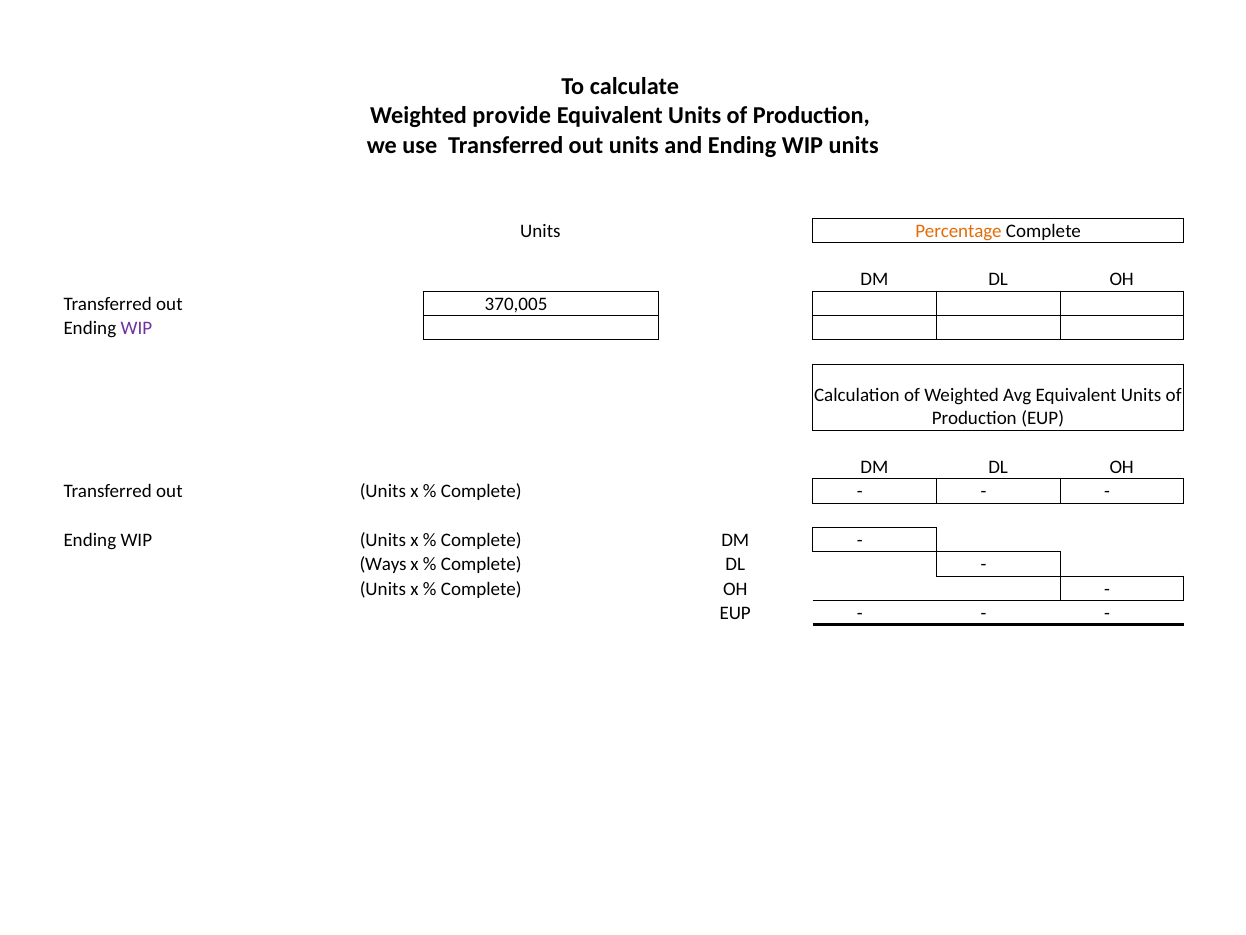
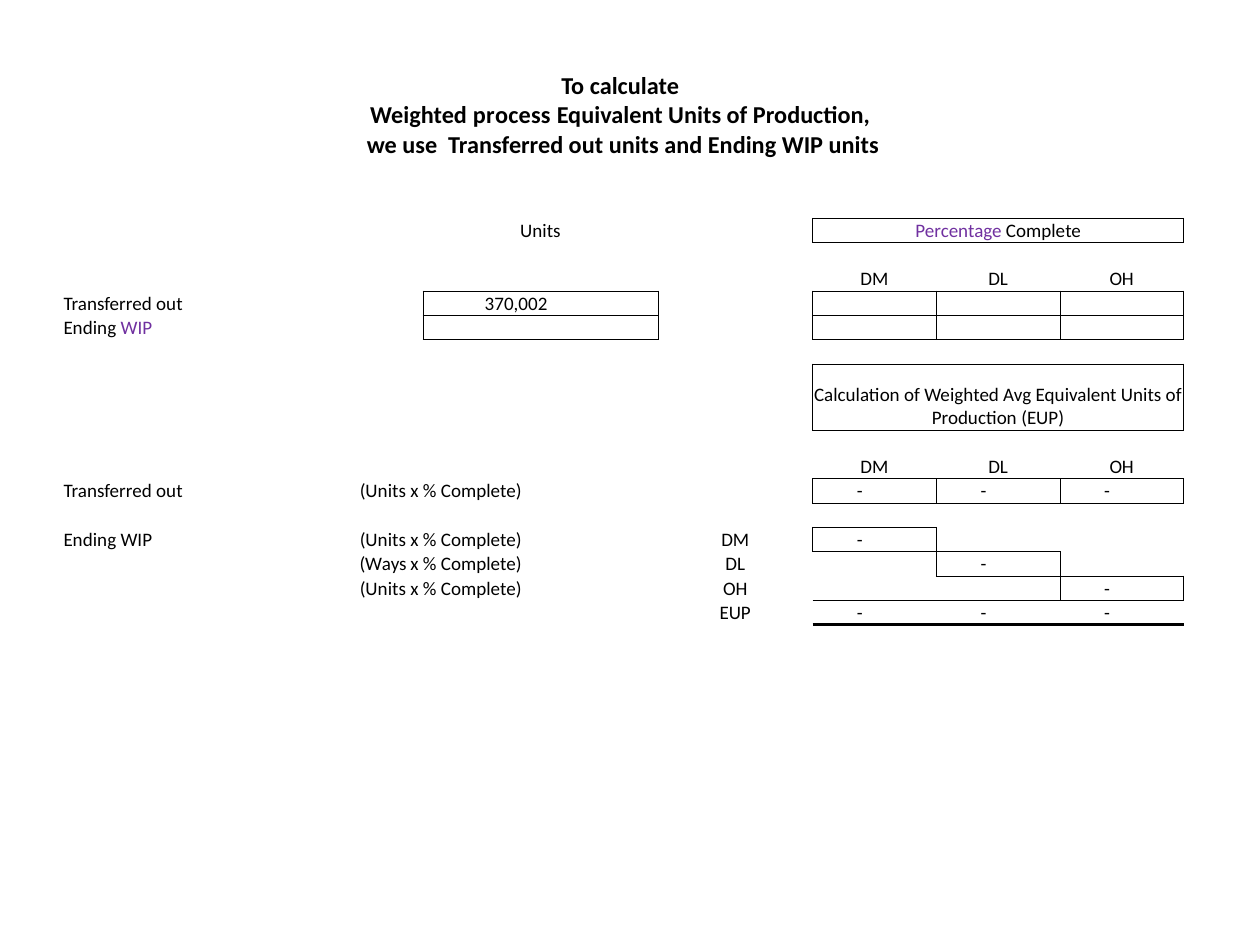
provide: provide -> process (512, 116)
Percentage colour: orange -> purple (958, 231)
370,005: 370,005 -> 370,002 (516, 304)
